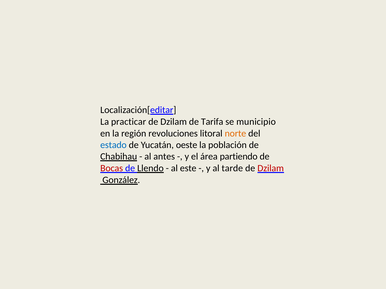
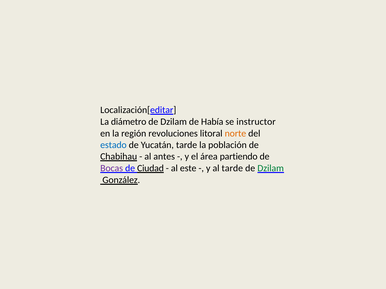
practicar: practicar -> diámetro (129, 122)
Tarifa: Tarifa -> Había (212, 122)
municipio: municipio -> instructor (256, 122)
Yucatán oeste: oeste -> tarde (187, 145)
Bocas colour: red -> purple (112, 169)
Llendo: Llendo -> Ciudad (150, 169)
Dzilam colour: red -> green (271, 169)
